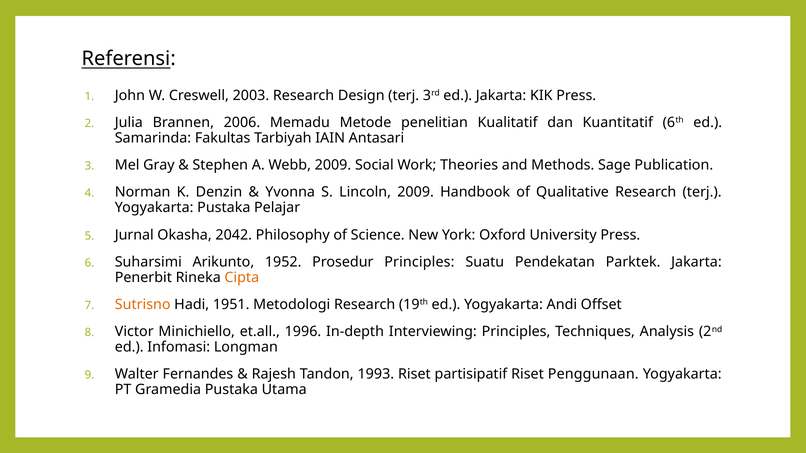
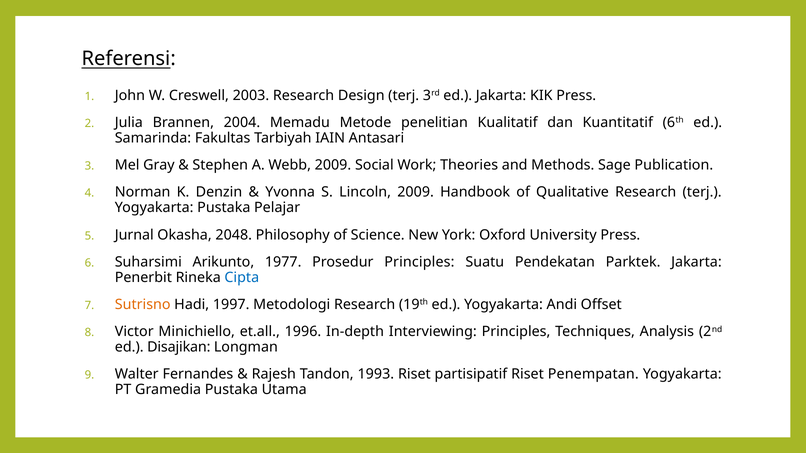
2006: 2006 -> 2004 (242, 123)
2042: 2042 -> 2048 (234, 235)
1952: 1952 -> 1977 (283, 262)
Cipta colour: orange -> blue (242, 278)
1951: 1951 -> 1997 (231, 305)
Infomasi: Infomasi -> Disajikan (179, 347)
Penggunaan: Penggunaan -> Penempatan (593, 375)
